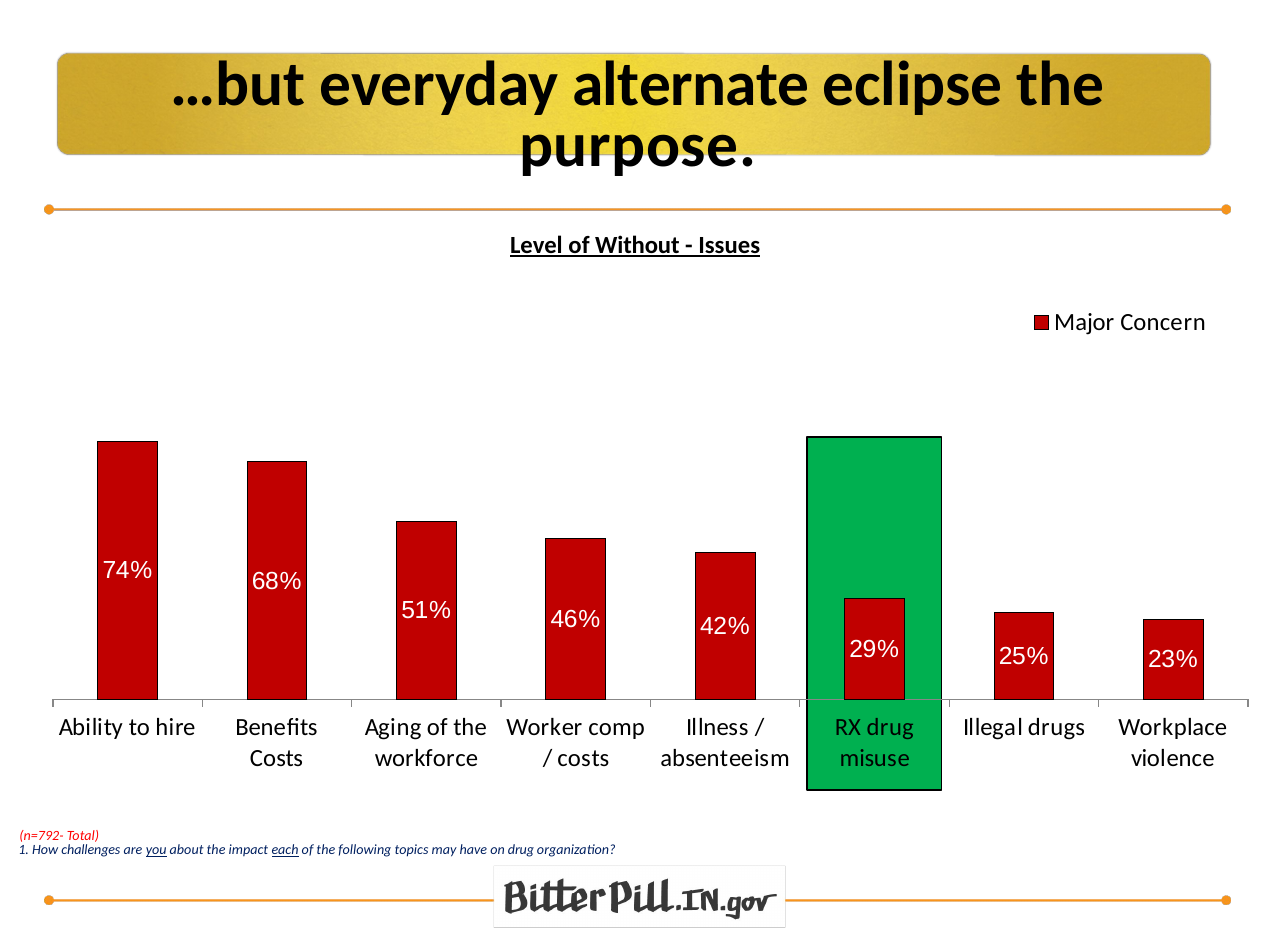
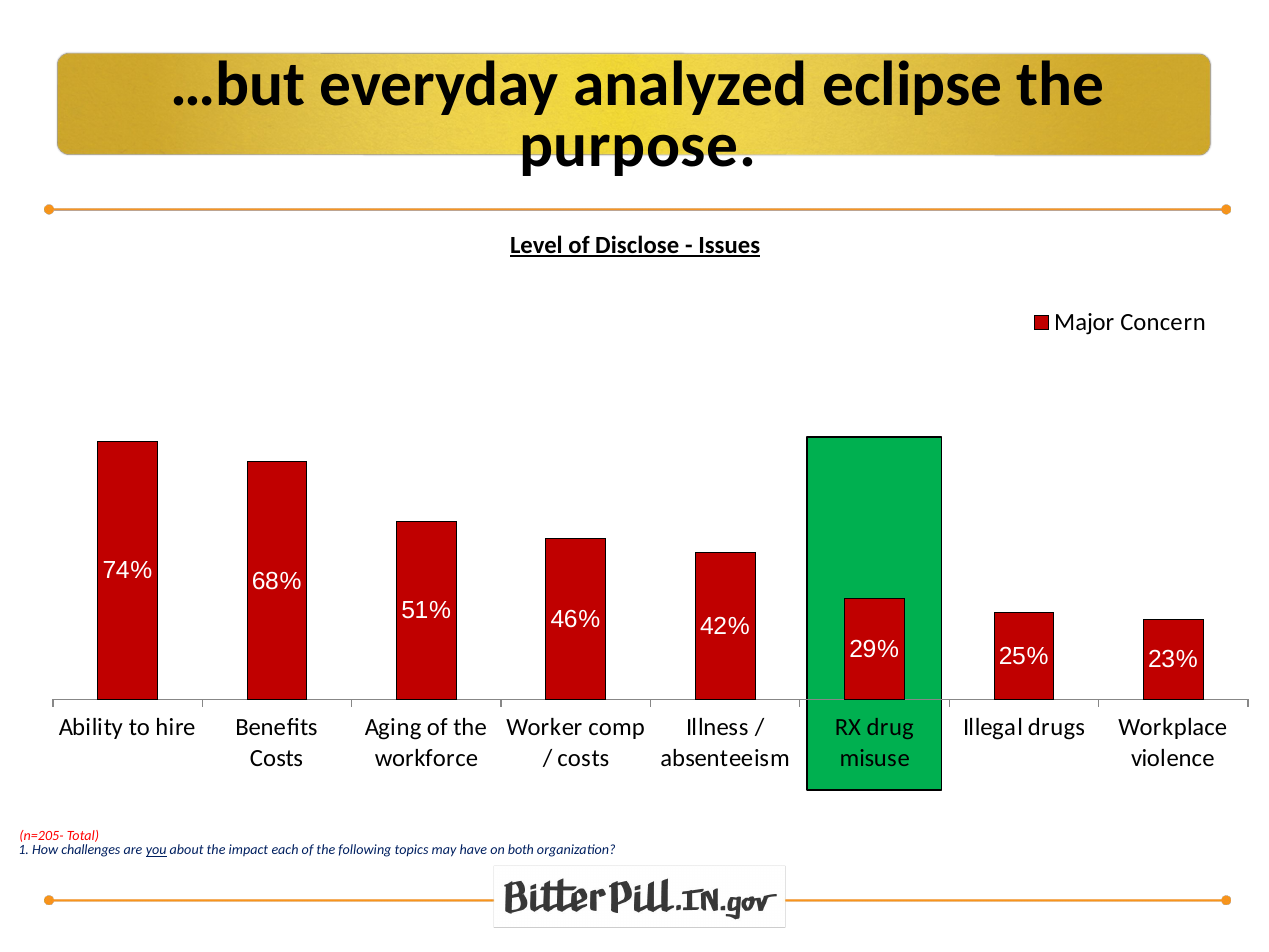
alternate: alternate -> analyzed (690, 85)
Without: Without -> Disclose (637, 245)
n=792-: n=792- -> n=205- (41, 835)
each underline: present -> none (285, 850)
on drug: drug -> both (521, 850)
